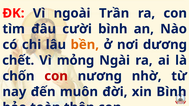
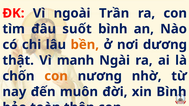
cười: cười -> suốt (77, 29)
chết: chết -> thật (18, 61)
mỏng: mỏng -> manh (76, 61)
con colour: red -> orange (56, 76)
